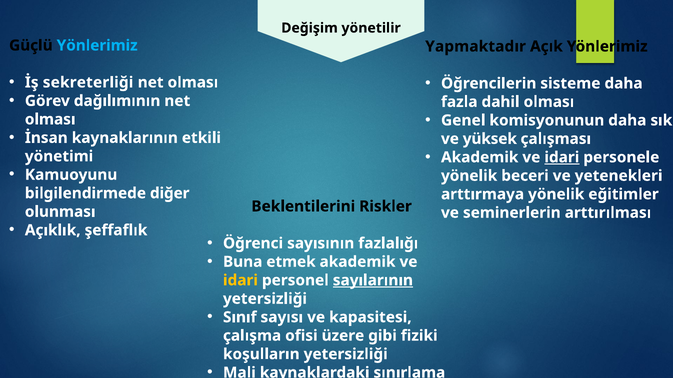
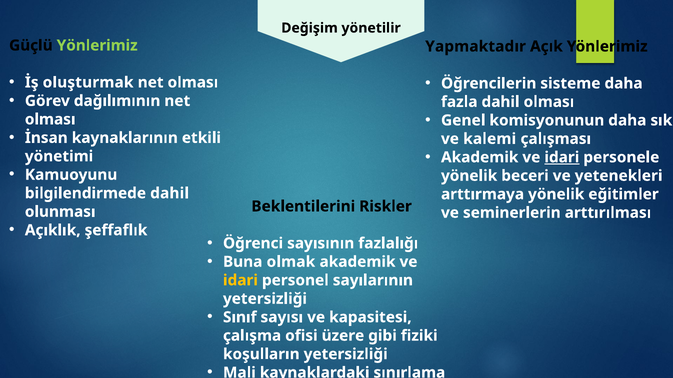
Yönlerimiz colour: light blue -> light green (97, 46)
sekreterliği: sekreterliği -> oluşturmak (88, 83)
yüksek: yüksek -> kalemi (490, 139)
bilgilendirmede diğer: diğer -> dahil (170, 194)
etmek: etmek -> olmak (291, 262)
sayılarının underline: present -> none (373, 281)
